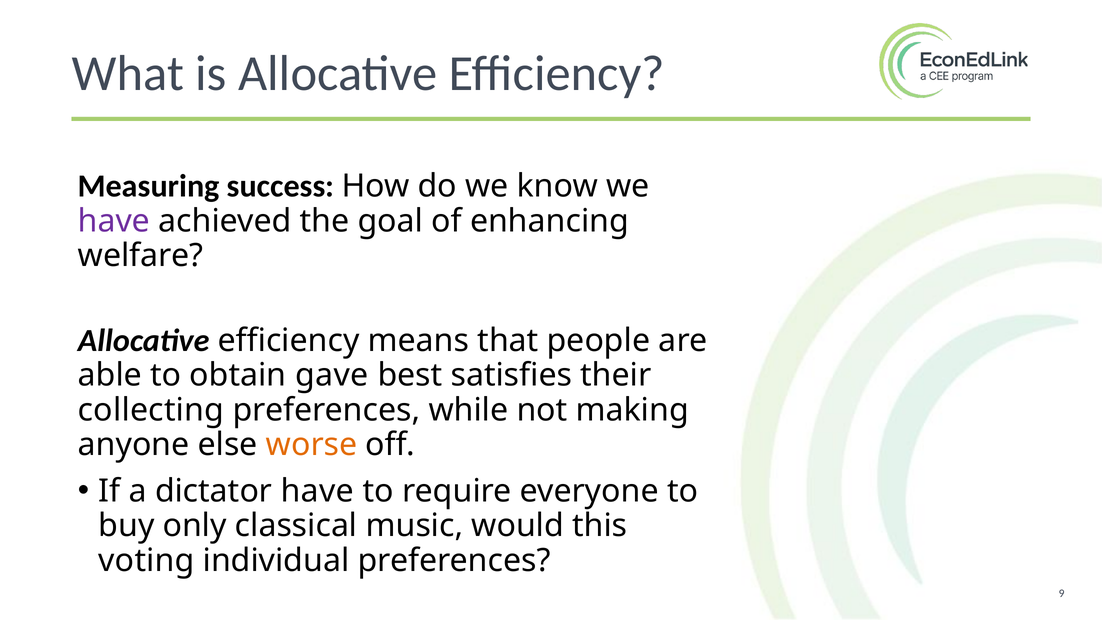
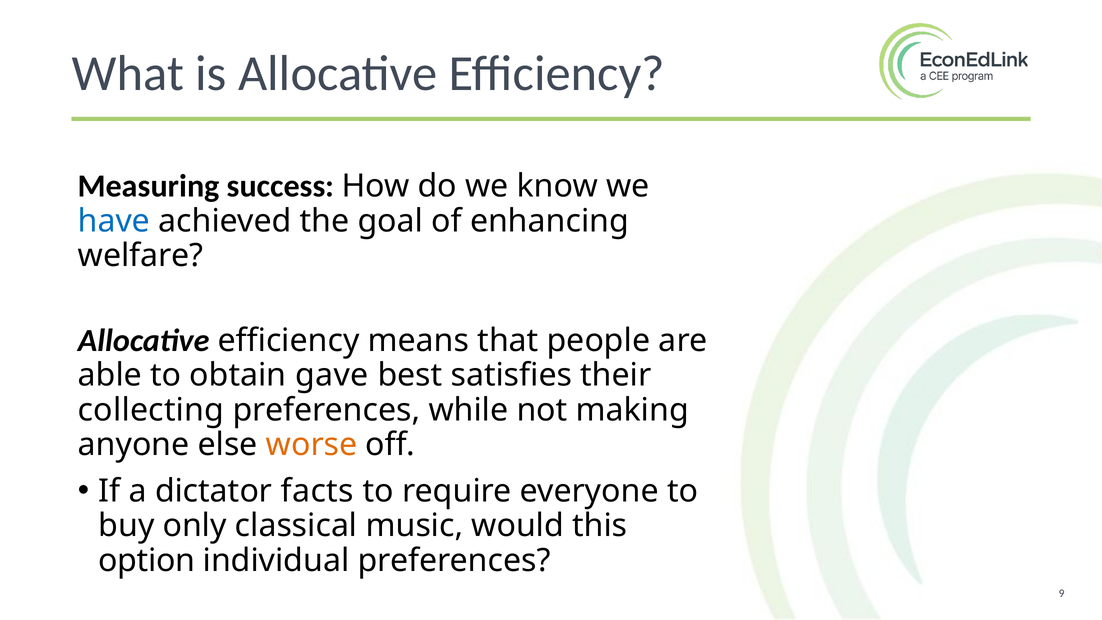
have colour: purple -> blue (114, 221)
dictator have: have -> facts (317, 491)
voting: voting -> option (147, 560)
